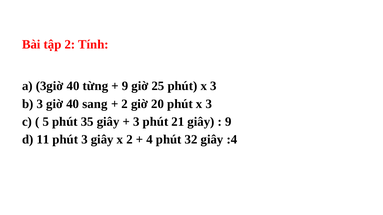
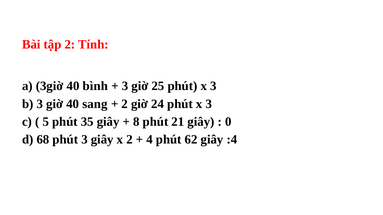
từng: từng -> bình (95, 86)
9: 9 -> 3 (125, 86)
20: 20 -> 24 (158, 104)
3: 3 -> 8 (136, 122)
9: 9 -> 0 (228, 122)
11: 11 -> 68 (43, 140)
32: 32 -> 62 (191, 140)
